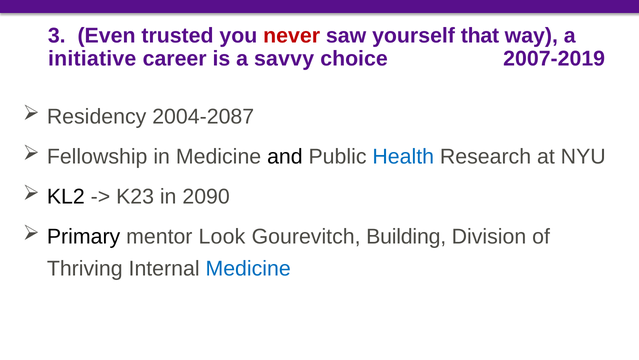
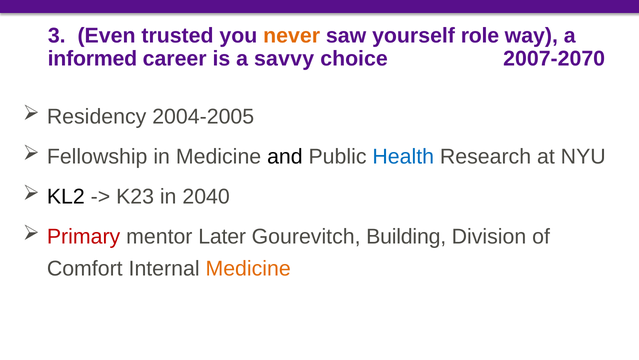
never colour: red -> orange (292, 36)
that: that -> role (480, 36)
initiative: initiative -> informed (92, 59)
2007-2019: 2007-2019 -> 2007-2070 (554, 59)
2004-2087: 2004-2087 -> 2004-2005 (203, 116)
2090: 2090 -> 2040 (206, 196)
Primary colour: black -> red (84, 236)
Look: Look -> Later (222, 236)
Thriving: Thriving -> Comfort (85, 268)
Medicine colour: blue -> orange (248, 268)
